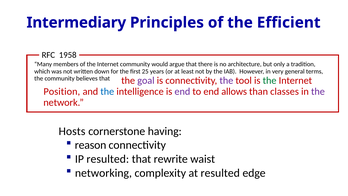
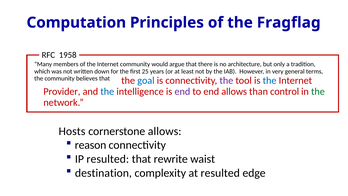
Intermediary: Intermediary -> Computation (76, 23)
Efficient: Efficient -> Fragflag (289, 23)
goal colour: purple -> blue (146, 80)
the colour: green -> blue (270, 80)
Position: Position -> Provider (62, 91)
classes: classes -> control (285, 91)
the colour: purple -> green (318, 91)
cornerstone having: having -> allows (165, 131)
networking: networking -> destination (103, 173)
